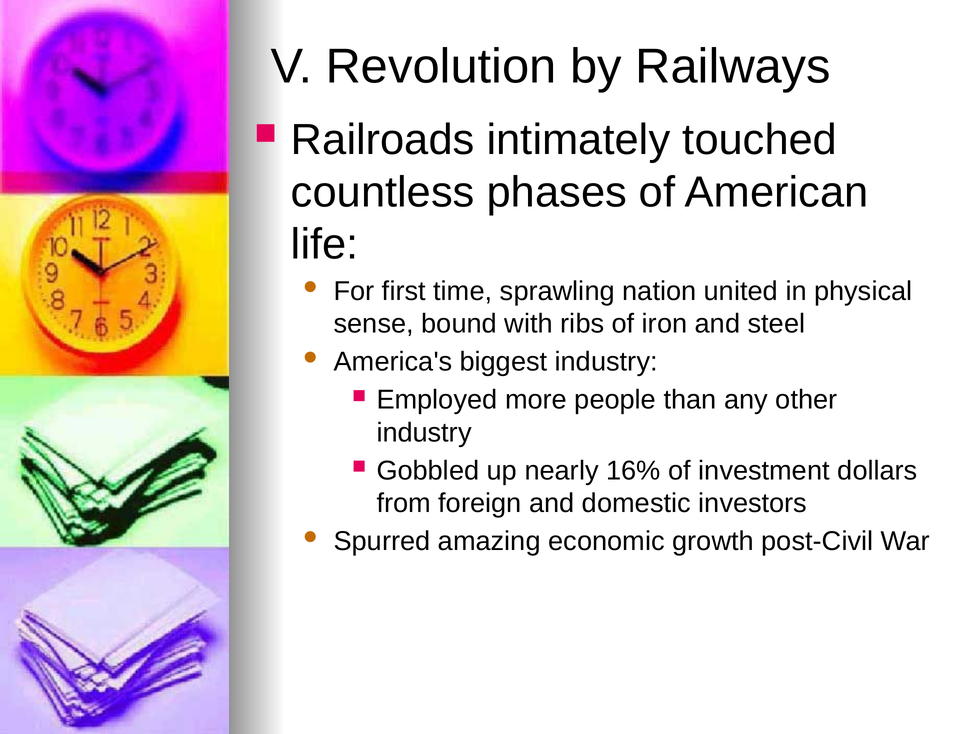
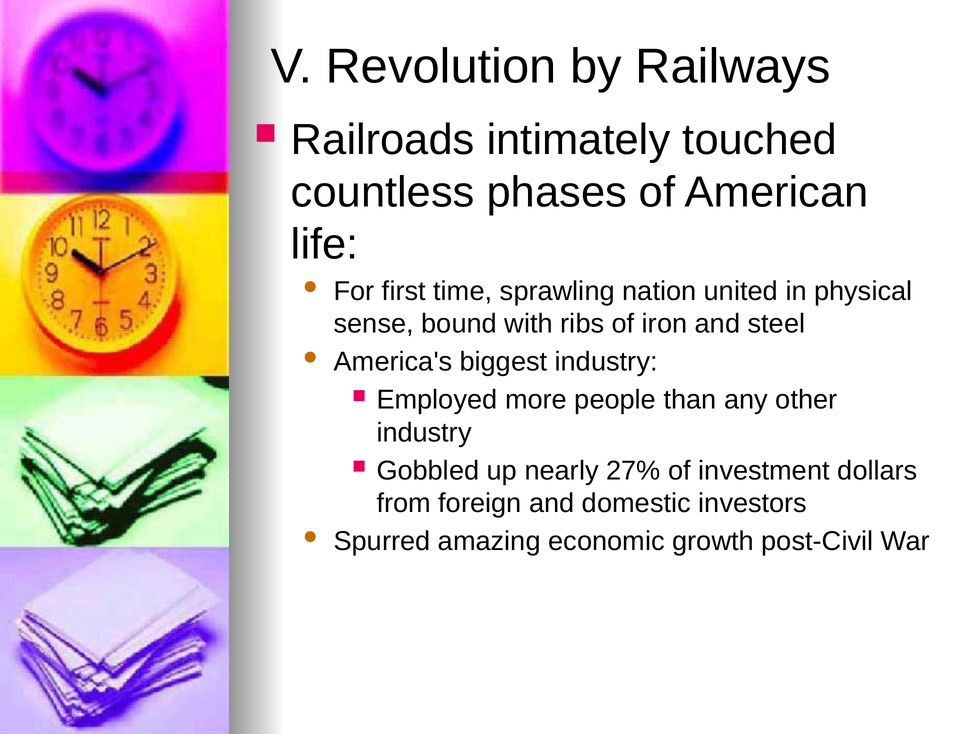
16%: 16% -> 27% (633, 470)
